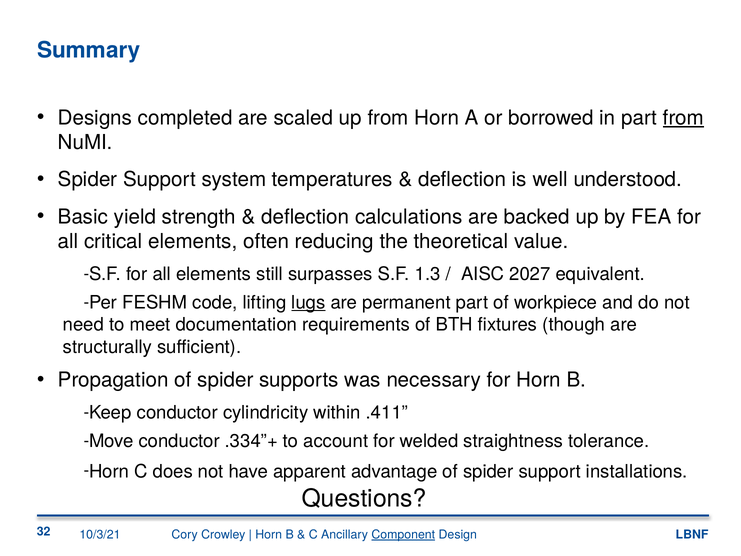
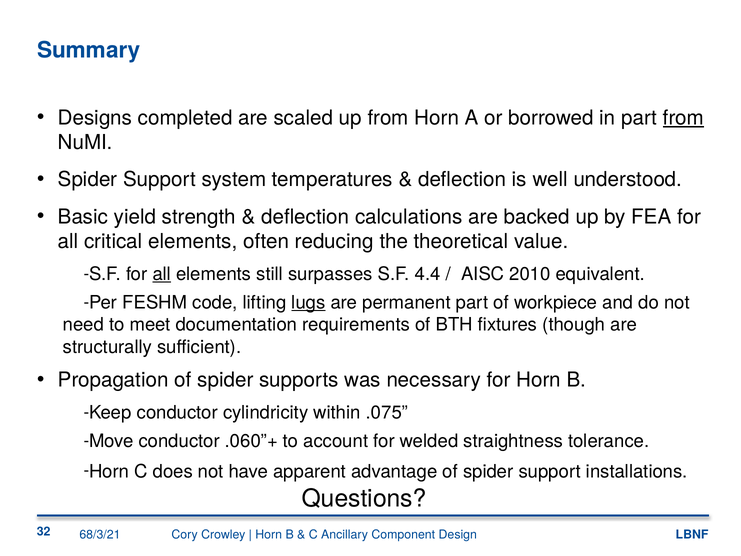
all underline: none -> present (162, 274)
1.3: 1.3 -> 4.4 (428, 274)
2027: 2027 -> 2010 (530, 274)
.411: .411 -> .075 (387, 412)
.334”+: .334”+ -> .060”+ (251, 441)
10/3/21: 10/3/21 -> 68/3/21 (100, 534)
Component underline: present -> none (403, 534)
